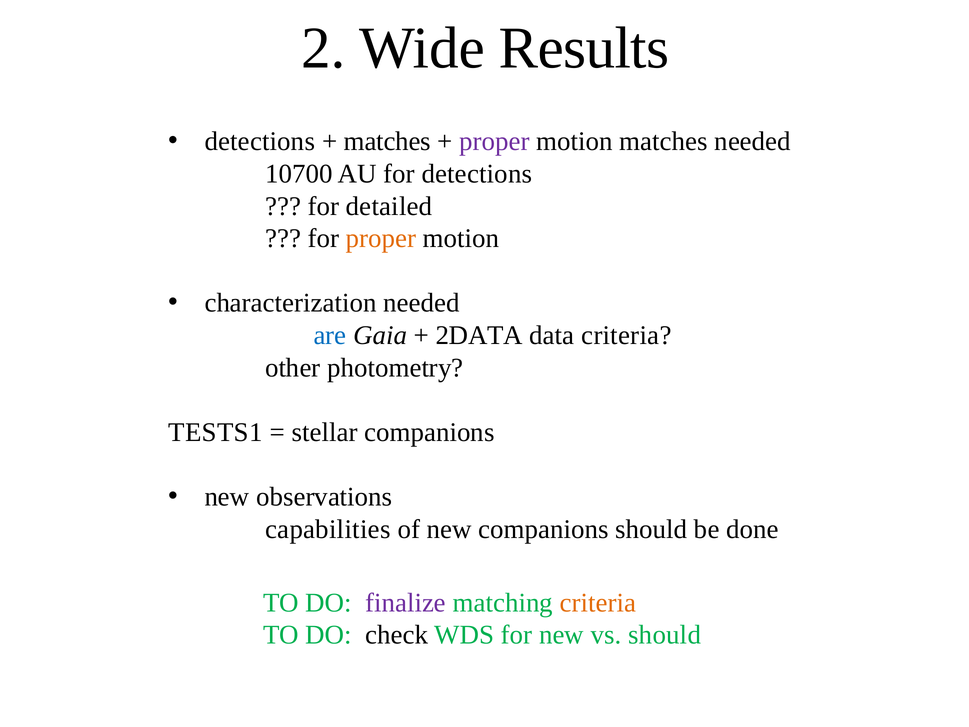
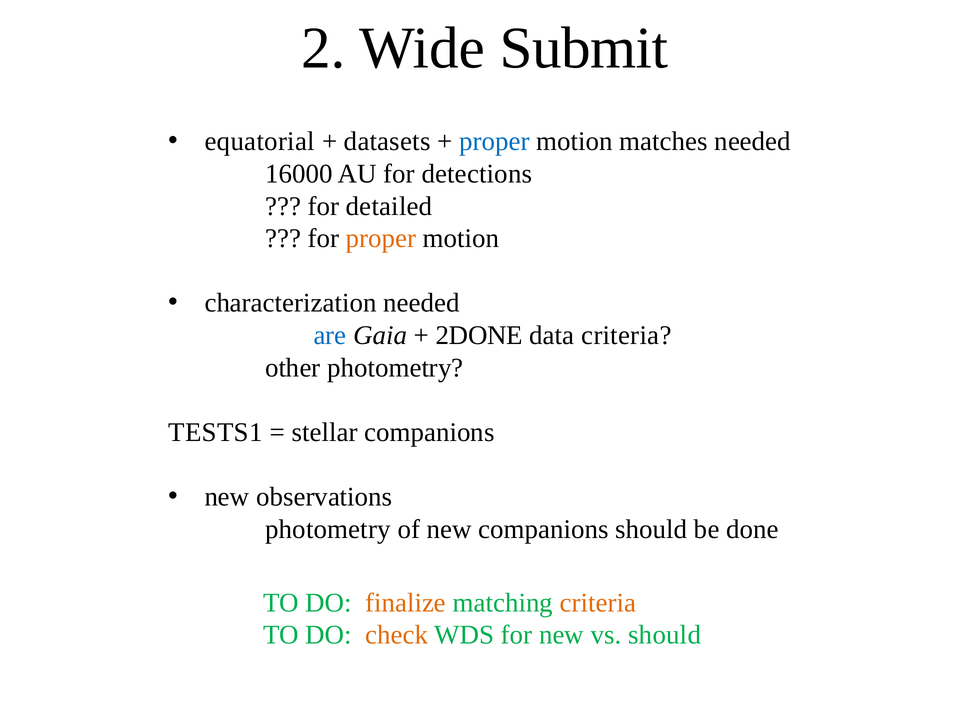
Results: Results -> Submit (584, 48)
detections: detections -> equatorial (260, 141)
matches: matches -> datasets (387, 141)
proper colour: purple -> blue (494, 141)
10700: 10700 -> 16000 (299, 174)
2DATA: 2DATA -> 2DONE (479, 335)
capabilities: capabilities -> photometry (328, 529)
finalize colour: purple -> orange (406, 603)
check colour: black -> orange (397, 635)
